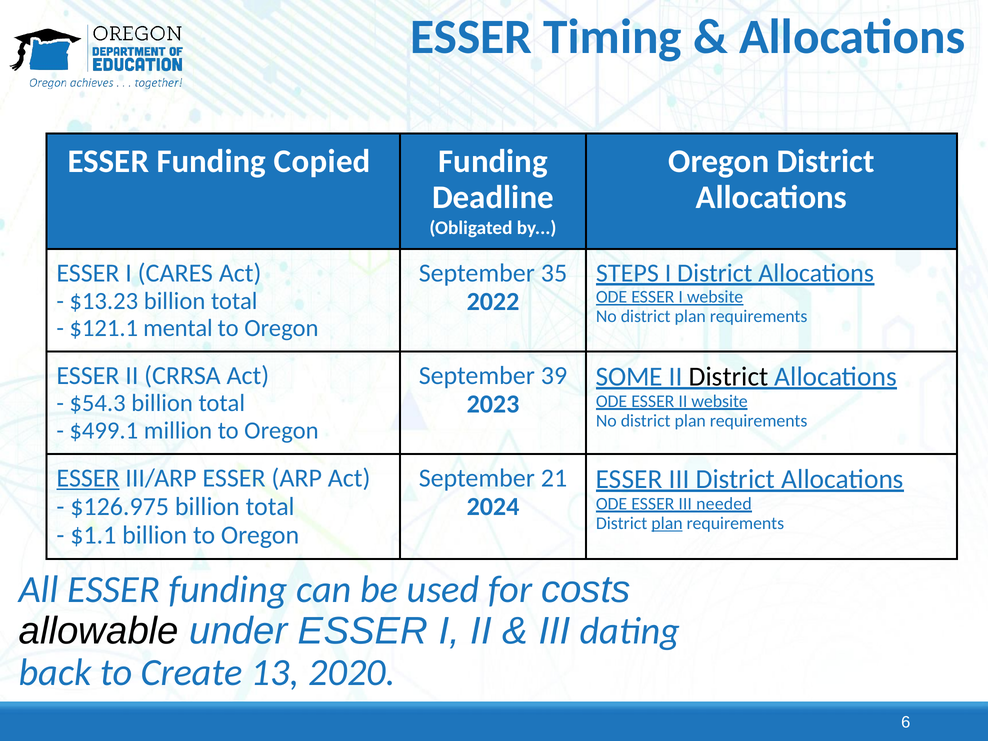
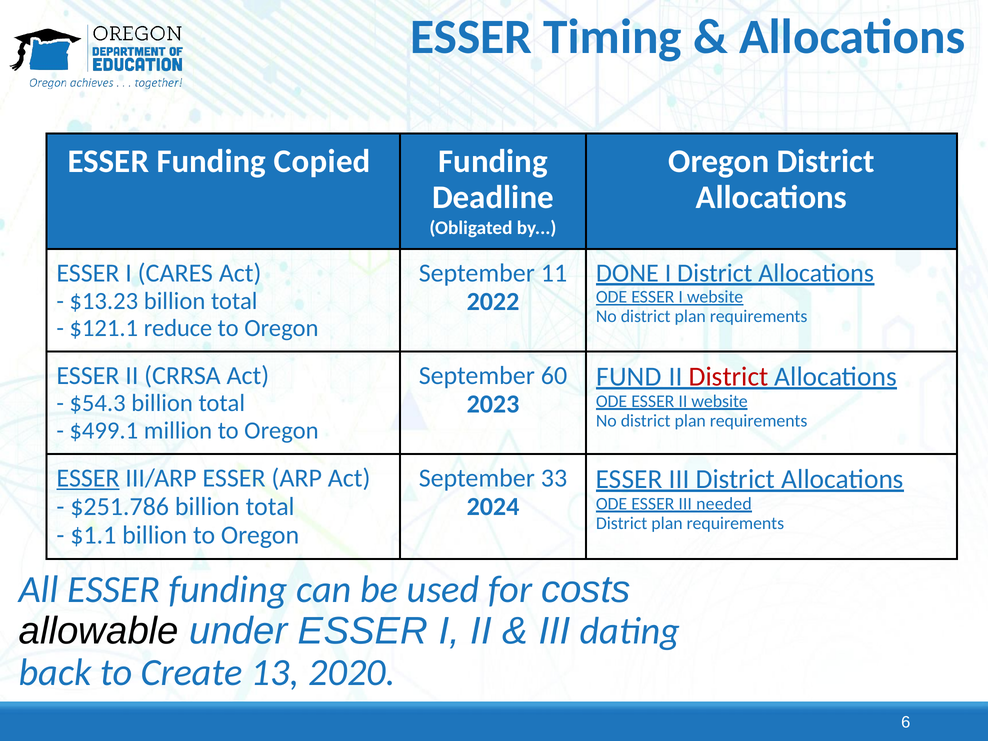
35: 35 -> 11 (554, 273)
STEPS: STEPS -> DONE (627, 273)
mental: mental -> reduce (178, 328)
39: 39 -> 60 (554, 375)
SOME: SOME -> FUND (629, 376)
District colour: black -> red (729, 376)
21: 21 -> 33 (554, 478)
$126.975: $126.975 -> $251.786 (120, 506)
plan underline: present -> none (667, 523)
